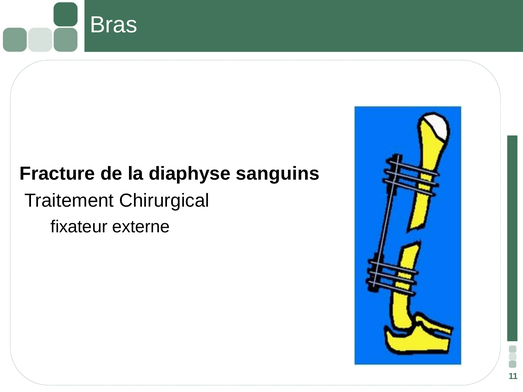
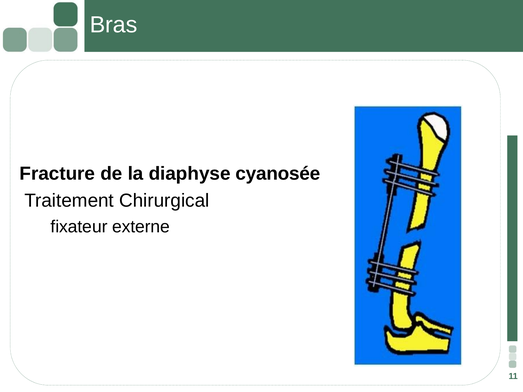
sanguins: sanguins -> cyanosée (278, 174)
